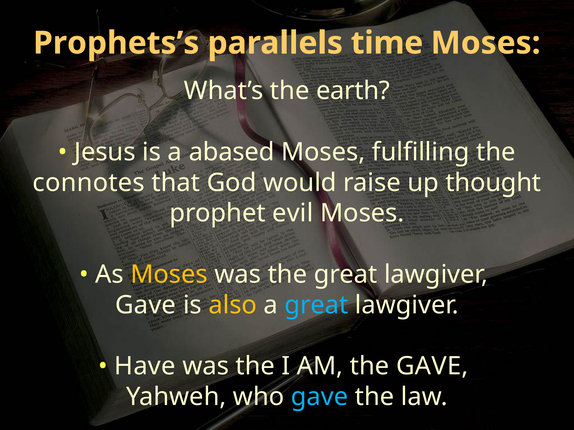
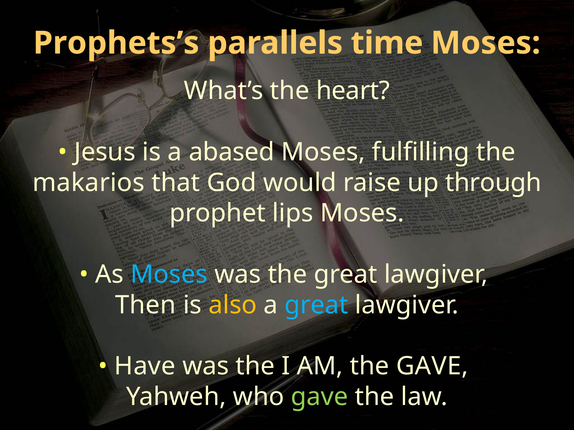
earth: earth -> heart (353, 91)
connotes: connotes -> makarios (89, 183)
thought: thought -> through (493, 183)
evil: evil -> lips (293, 213)
Moses colour: yellow -> light blue (169, 275)
Gave: Gave -> Then (146, 305)
gave colour: light blue -> light green (320, 397)
